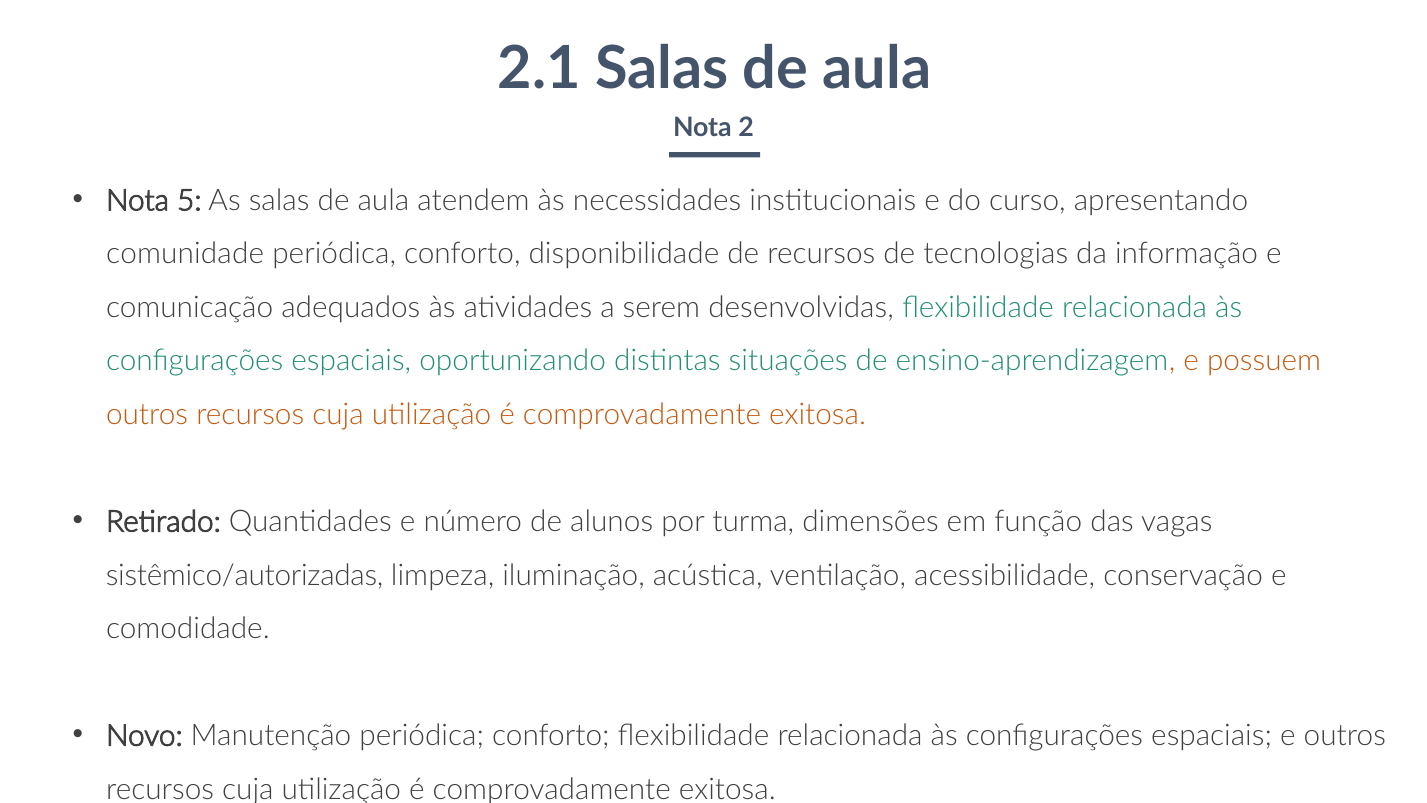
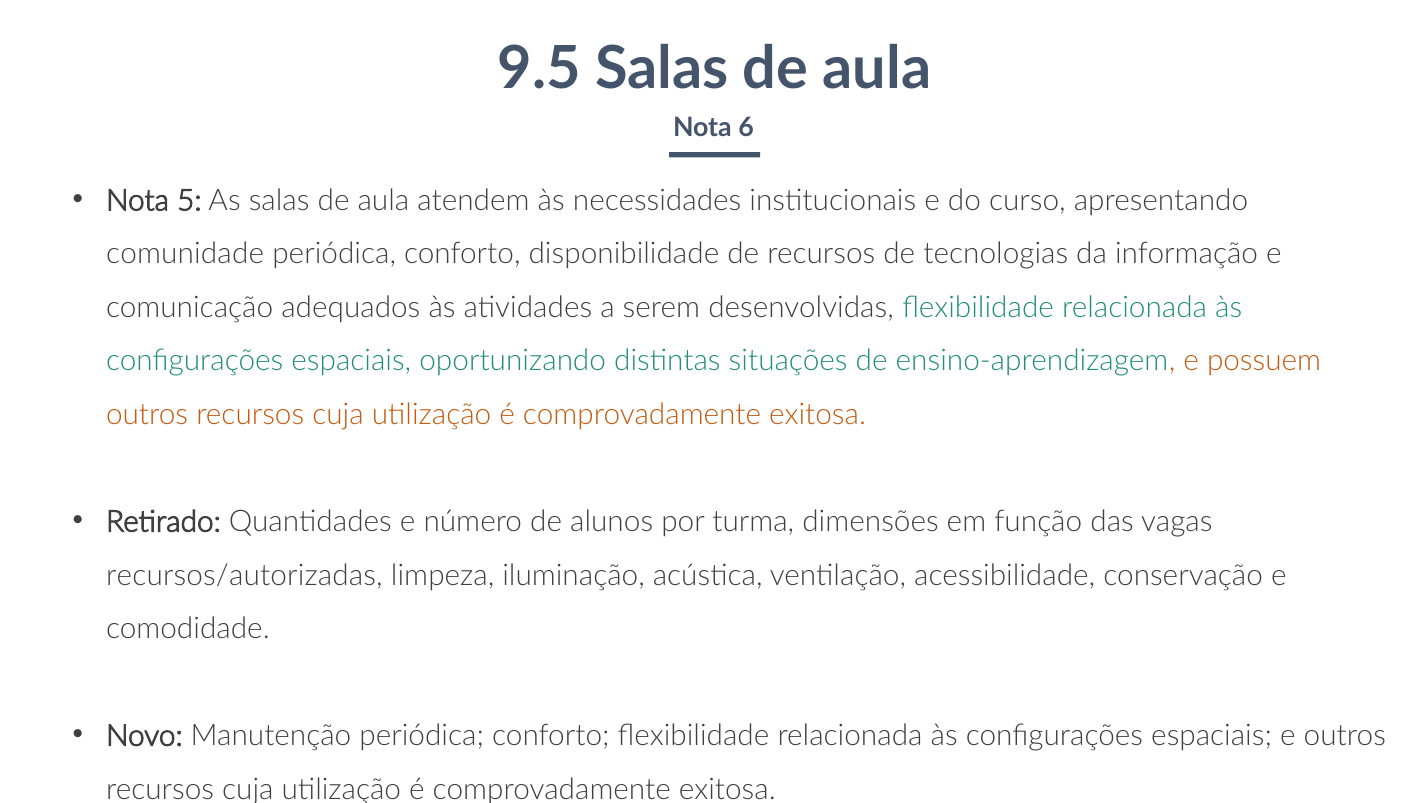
2.1: 2.1 -> 9.5 (539, 69)
2: 2 -> 6 (746, 128)
sistêmico/autorizadas: sistêmico/autorizadas -> recursos/autorizadas (244, 575)
